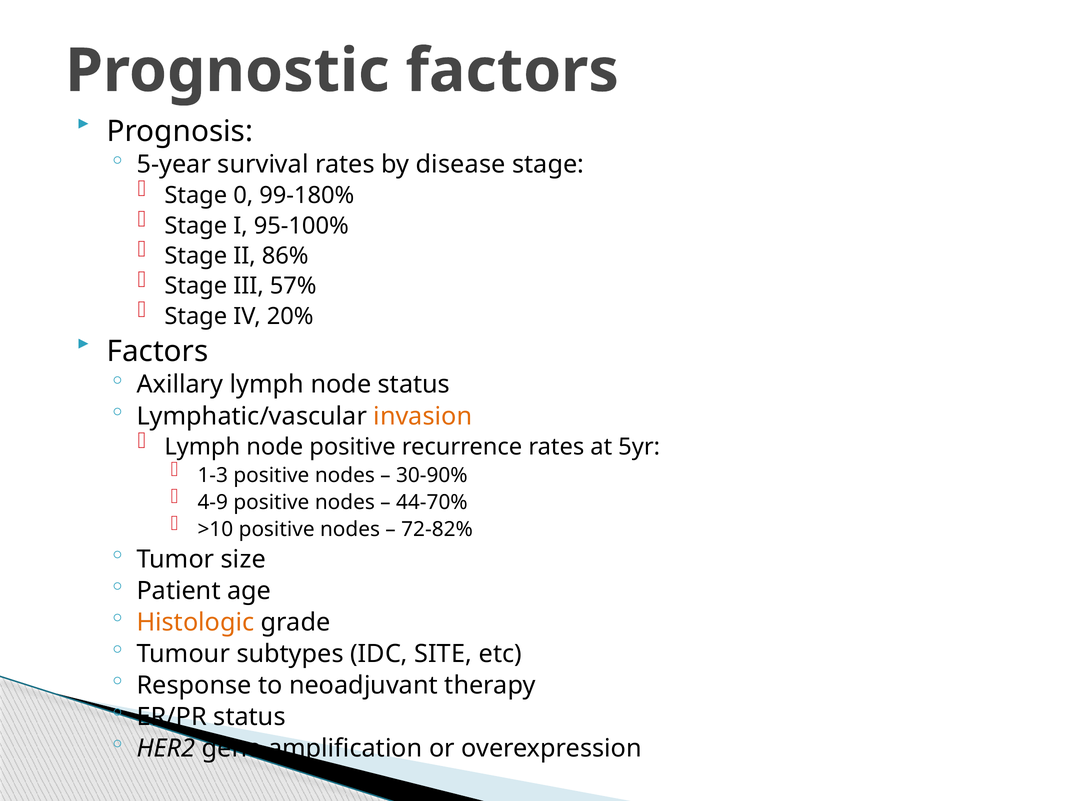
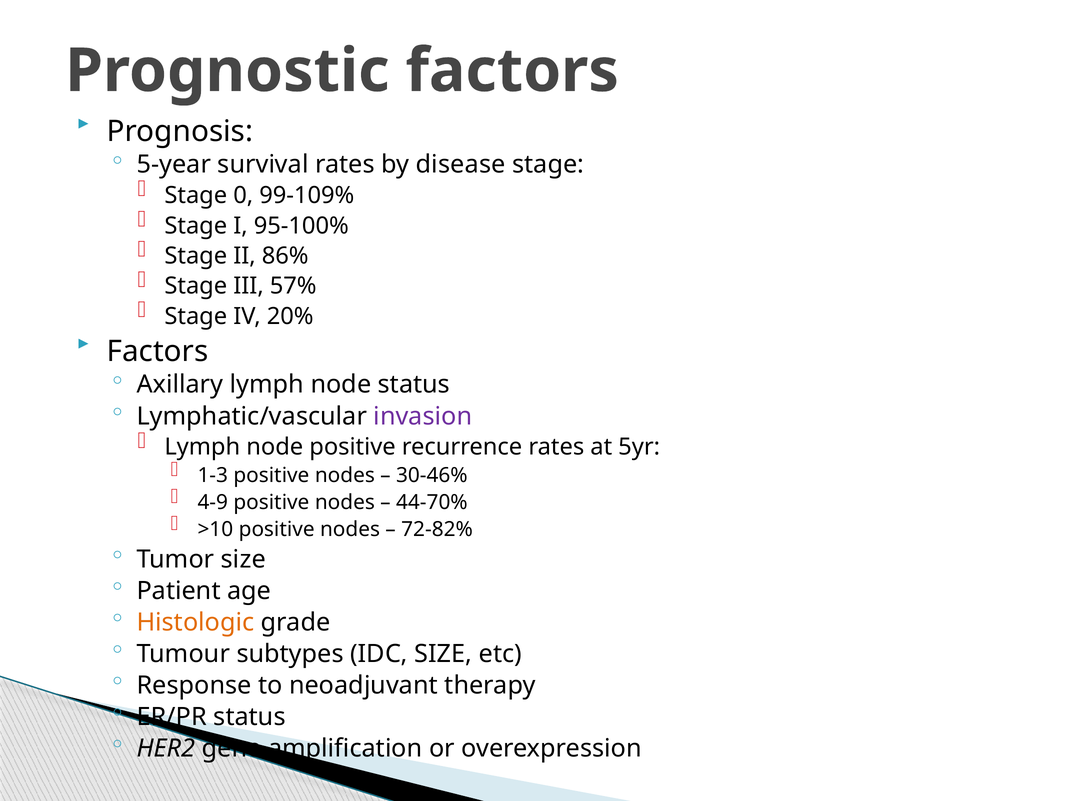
99-180%: 99-180% -> 99-109% (307, 196)
invasion colour: orange -> purple (423, 417)
30-90%: 30-90% -> 30-46% (432, 476)
IDC SITE: SITE -> SIZE (443, 654)
